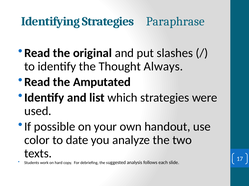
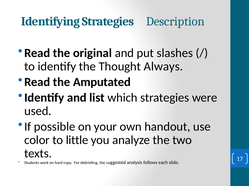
Paraphrase: Paraphrase -> Description (175, 22)
date: date -> little (77, 141)
